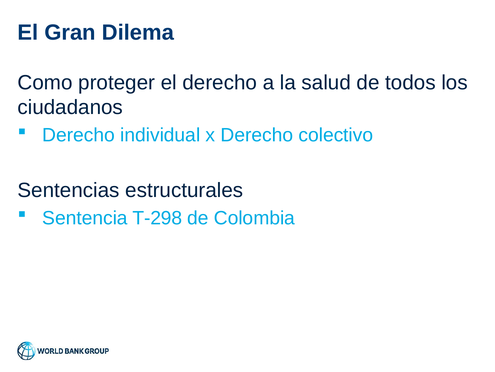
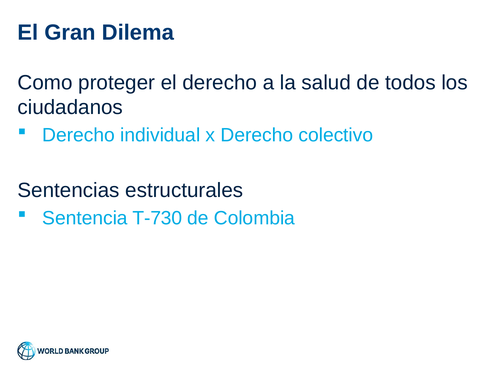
T-298: T-298 -> T-730 (157, 218)
